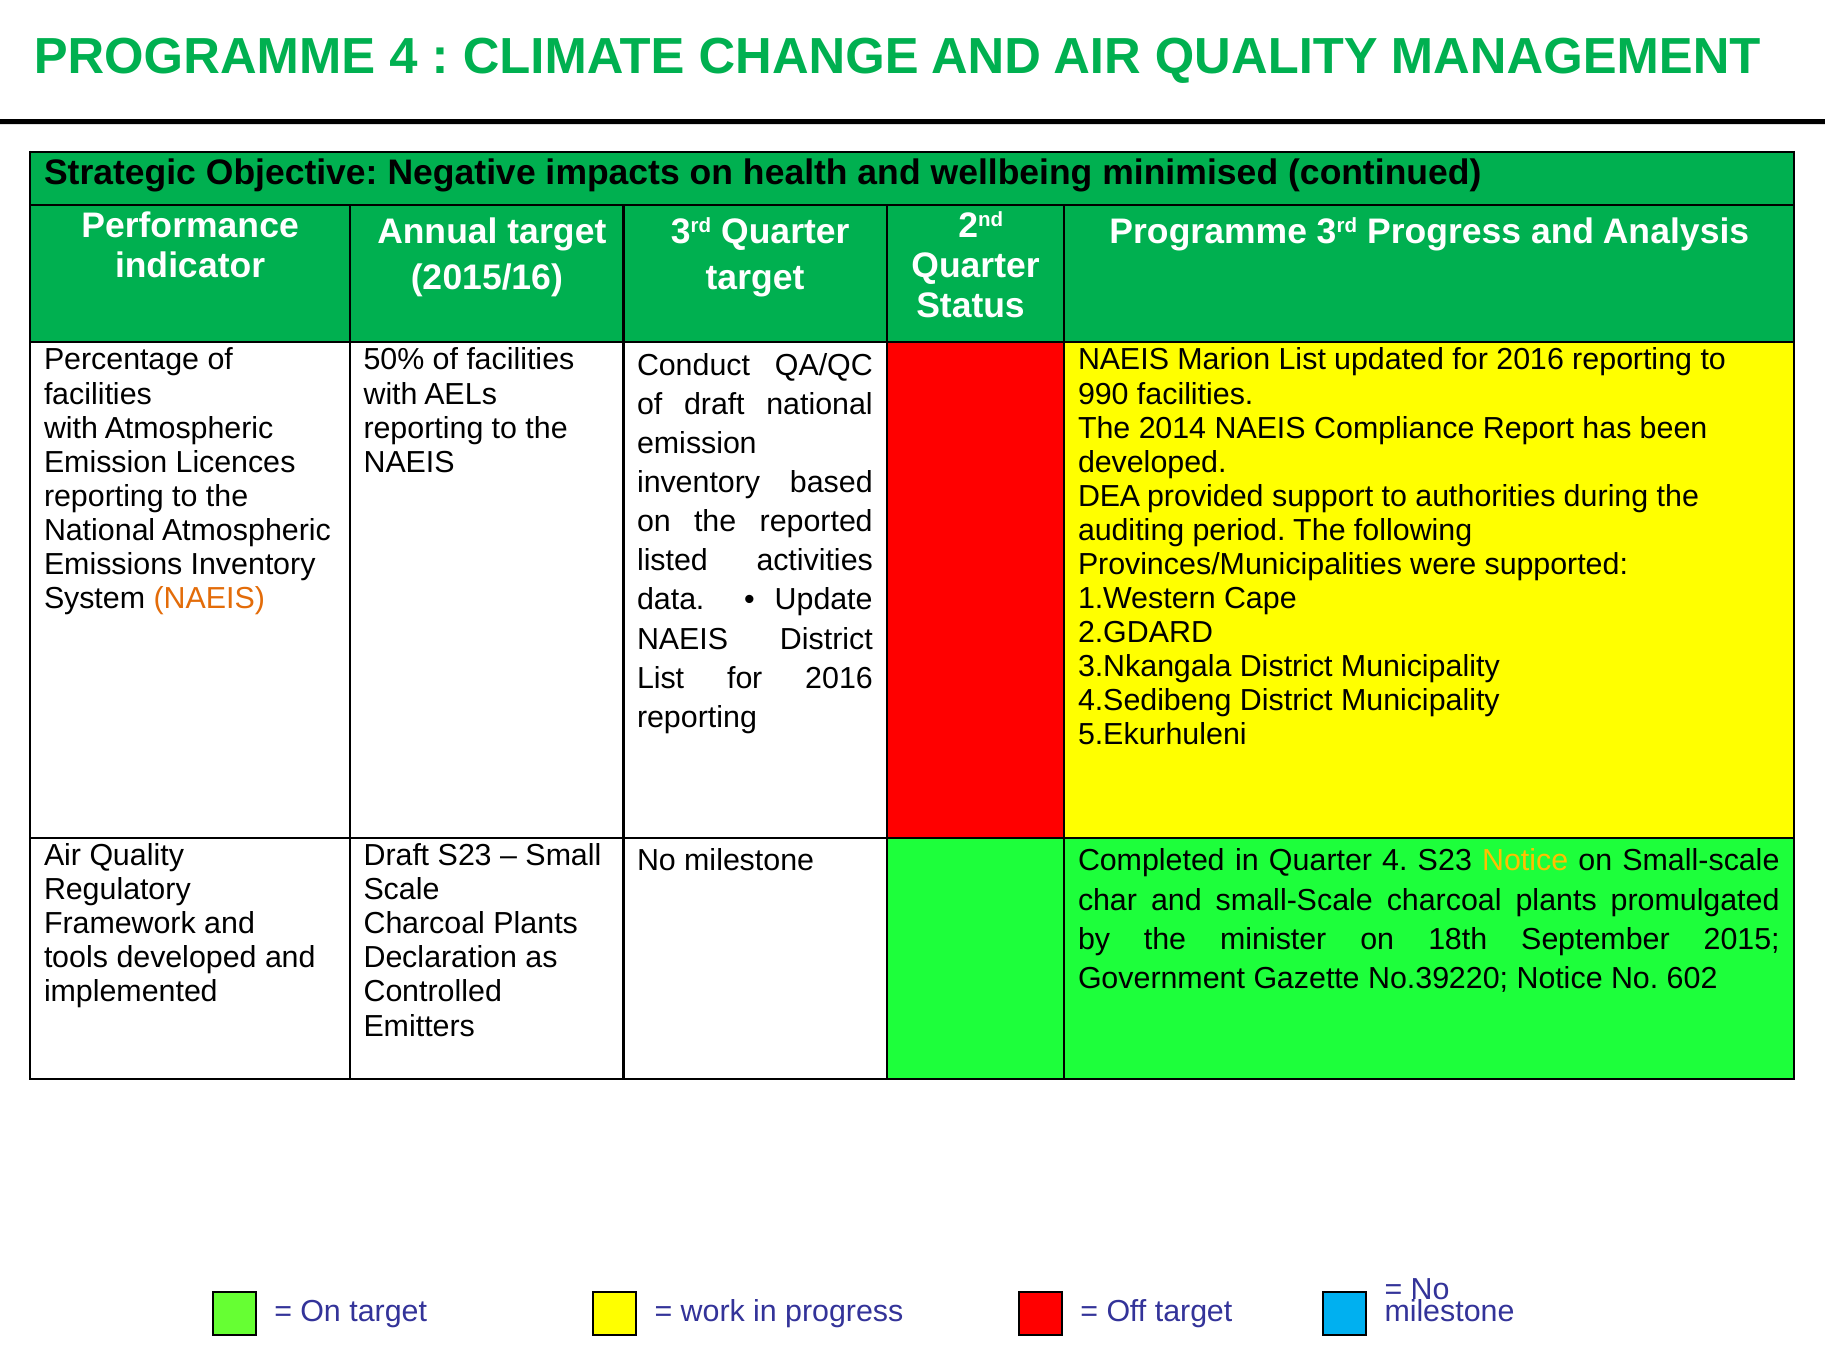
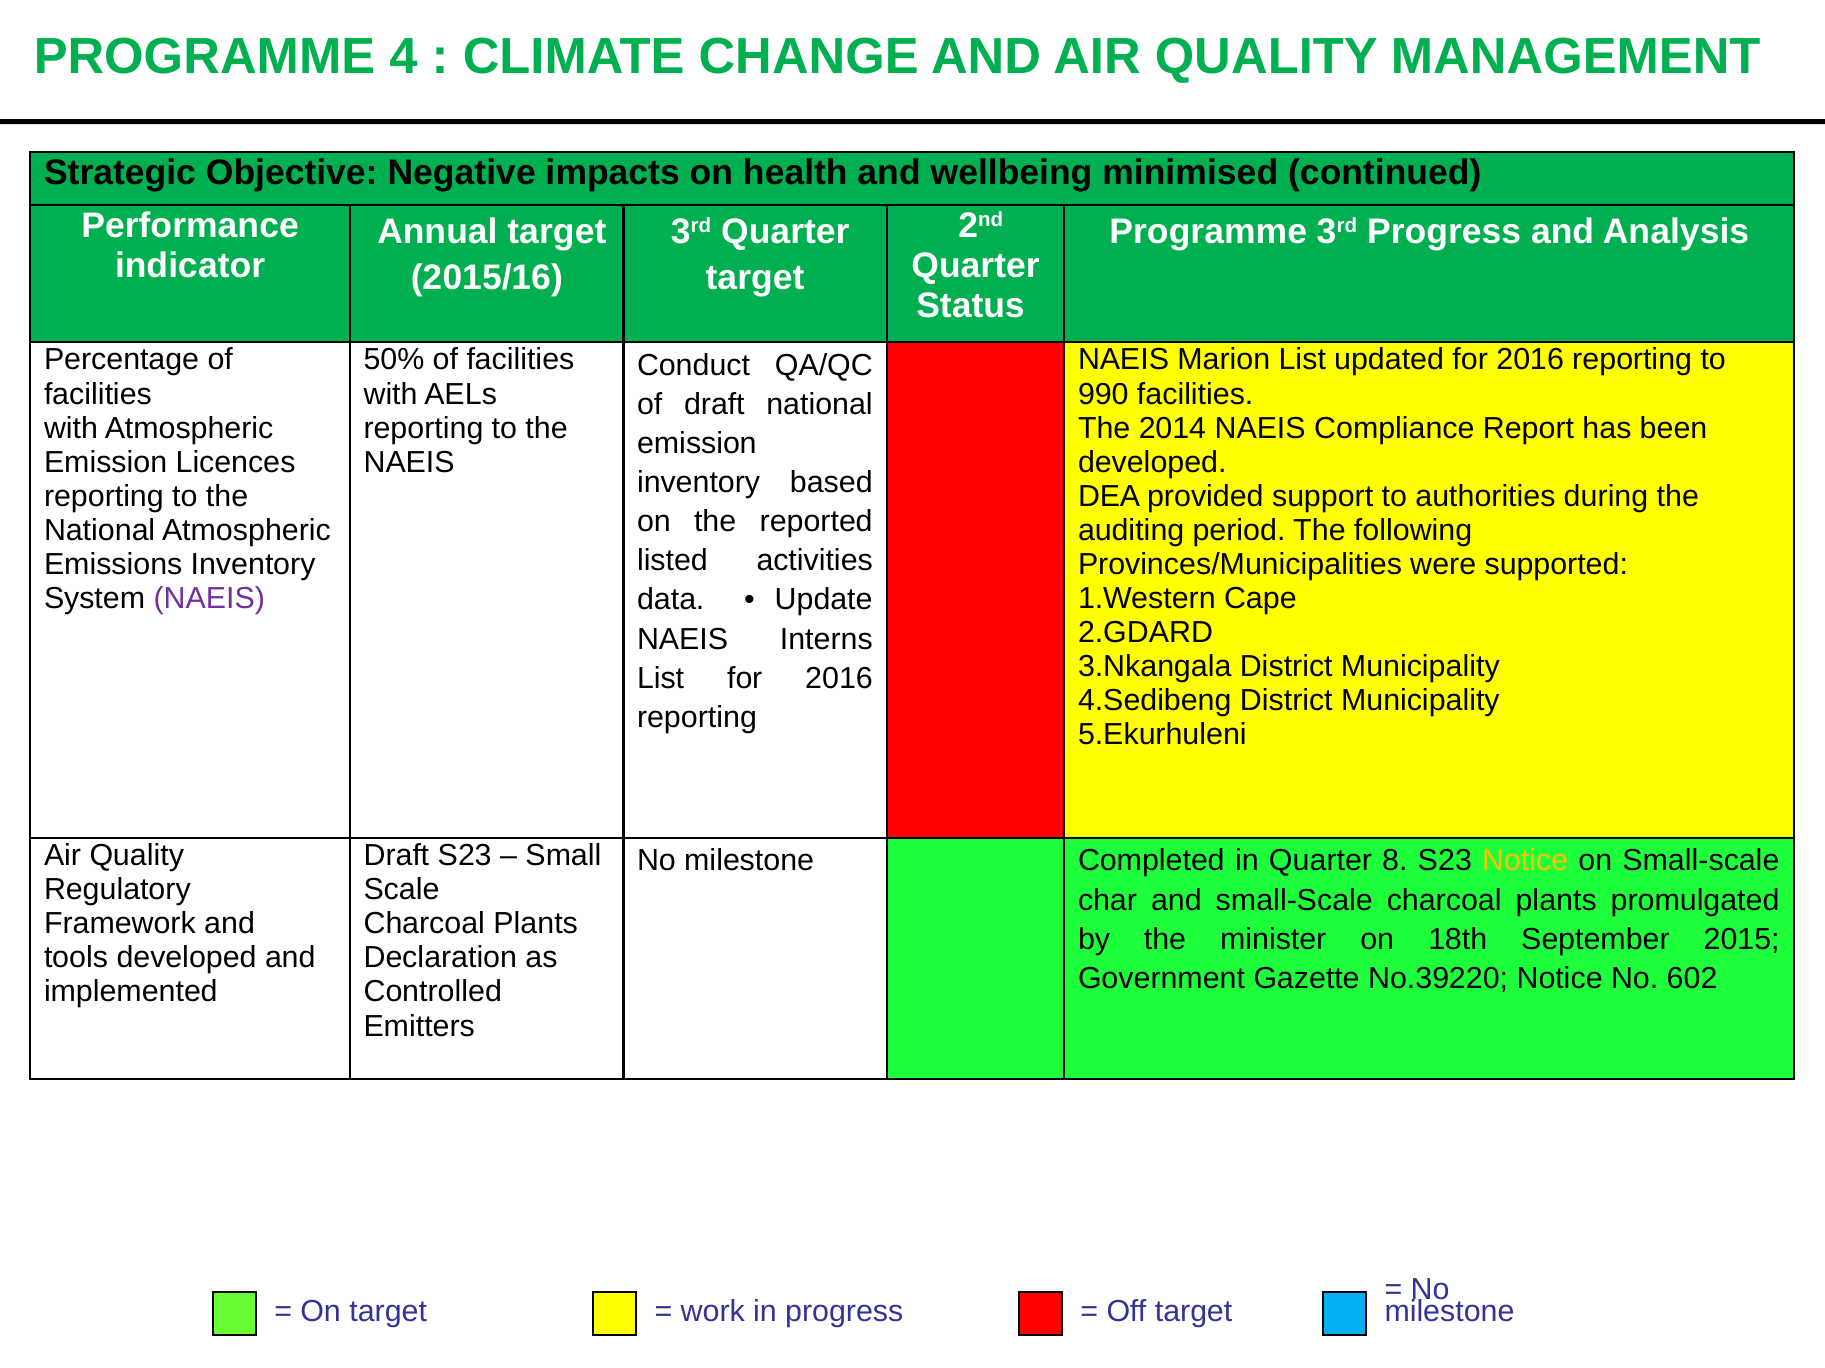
NAEIS colour: orange -> purple (209, 599)
NAEIS District: District -> Interns (826, 639)
Quarter 4: 4 -> 8 (1395, 861)
